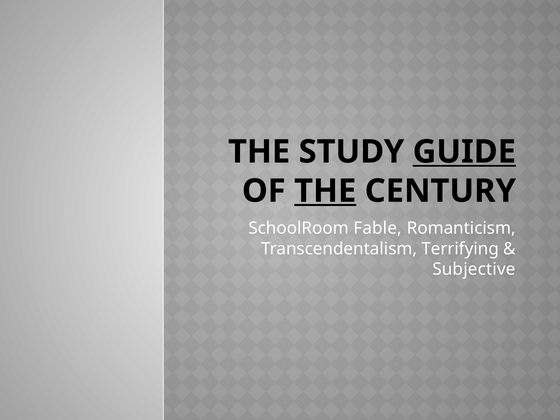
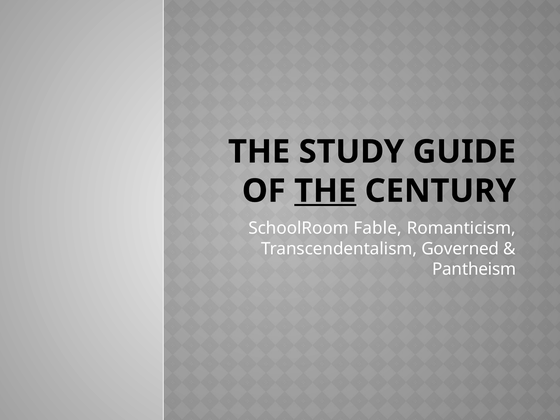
GUIDE underline: present -> none (464, 152)
Terrifying: Terrifying -> Governed (460, 249)
Subjective: Subjective -> Pantheism (474, 269)
